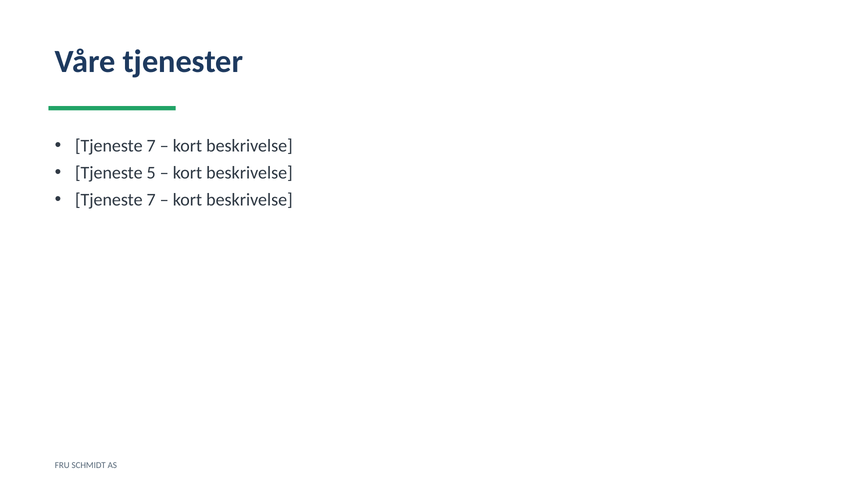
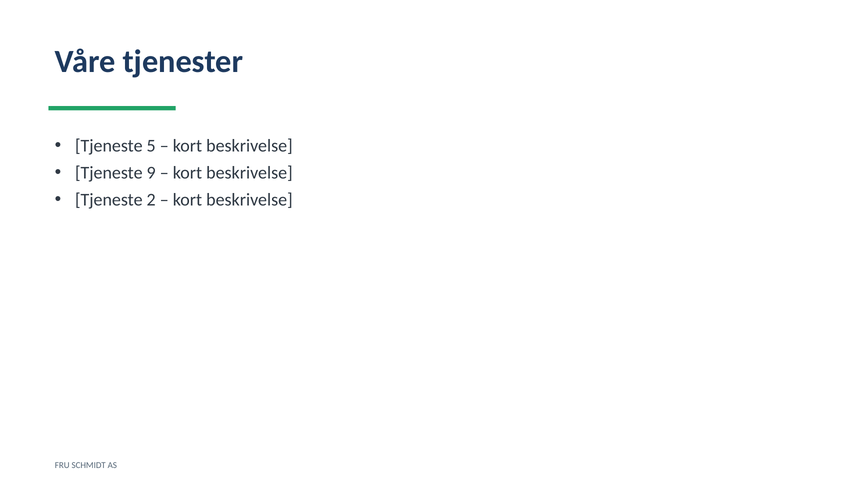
7: 7 -> 5 (151, 146)
5: 5 -> 9 (151, 173)
7: 7 -> 2 (151, 200)
